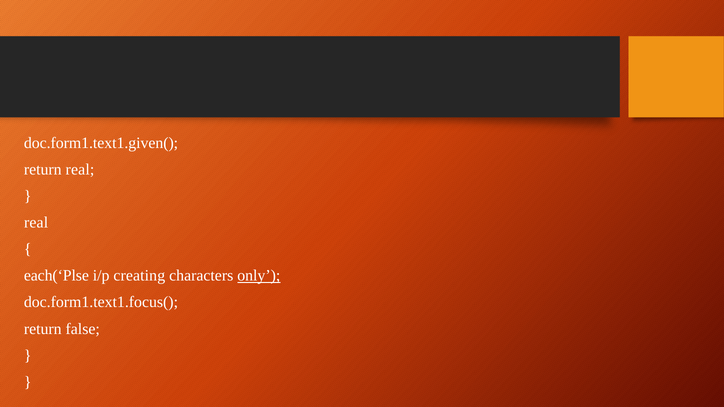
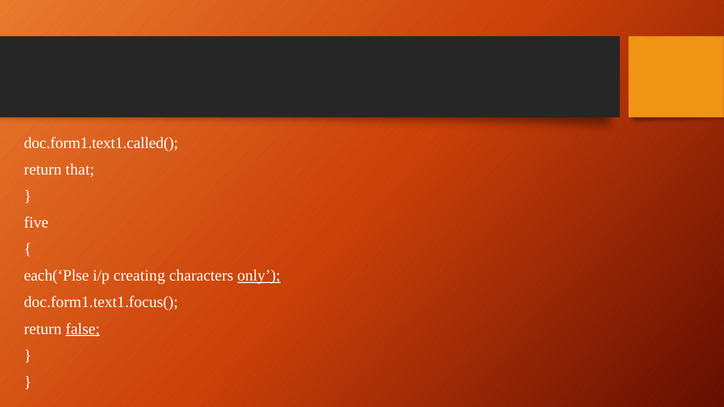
doc.form1.text1.given(: doc.form1.text1.given( -> doc.form1.text1.called( (101, 143)
return real: real -> that (80, 170)
real: real -> five (36, 223)
false underline: none -> present (83, 329)
